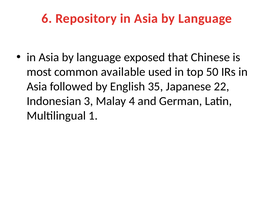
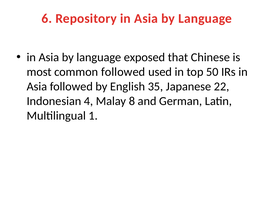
common available: available -> followed (123, 72)
3: 3 -> 4 (89, 101)
4: 4 -> 8 (132, 101)
